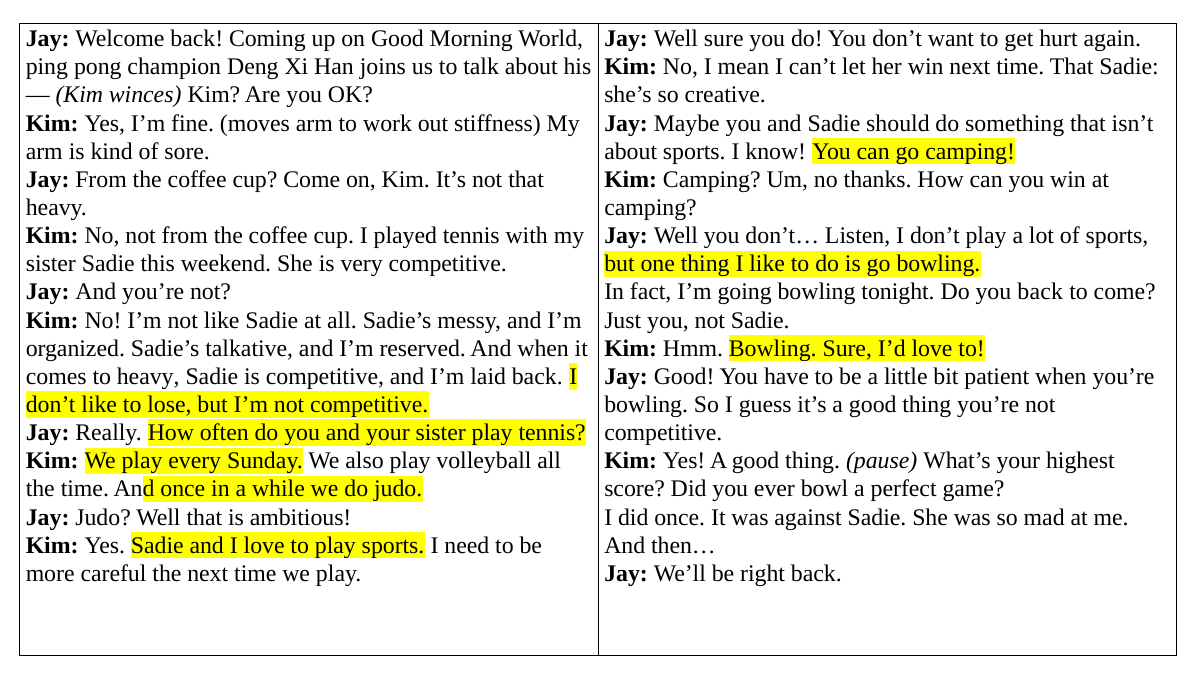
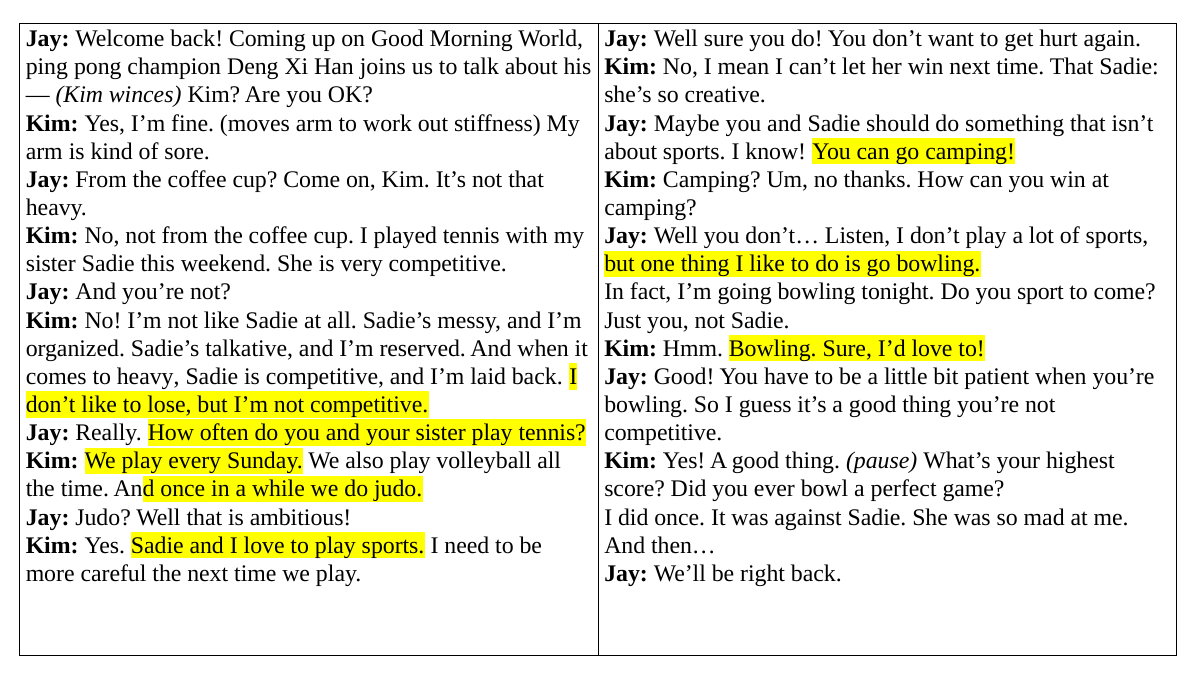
you back: back -> sport (1040, 292)
